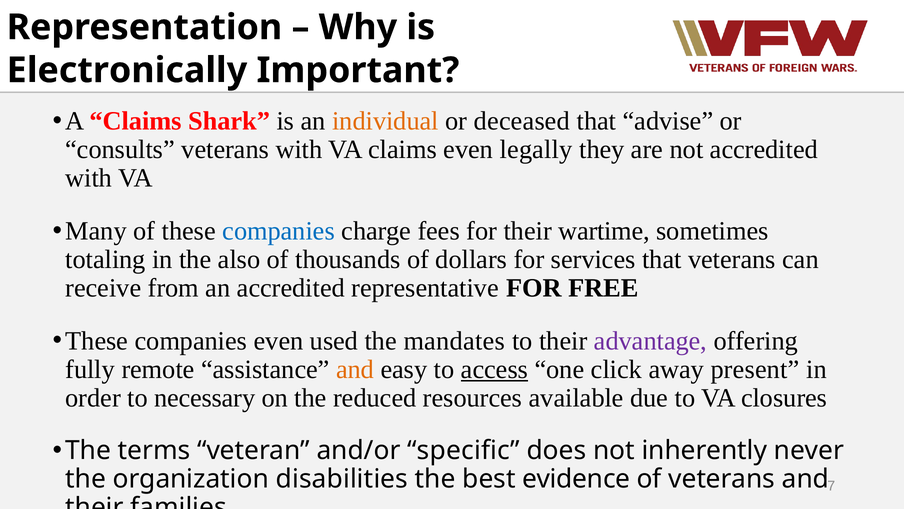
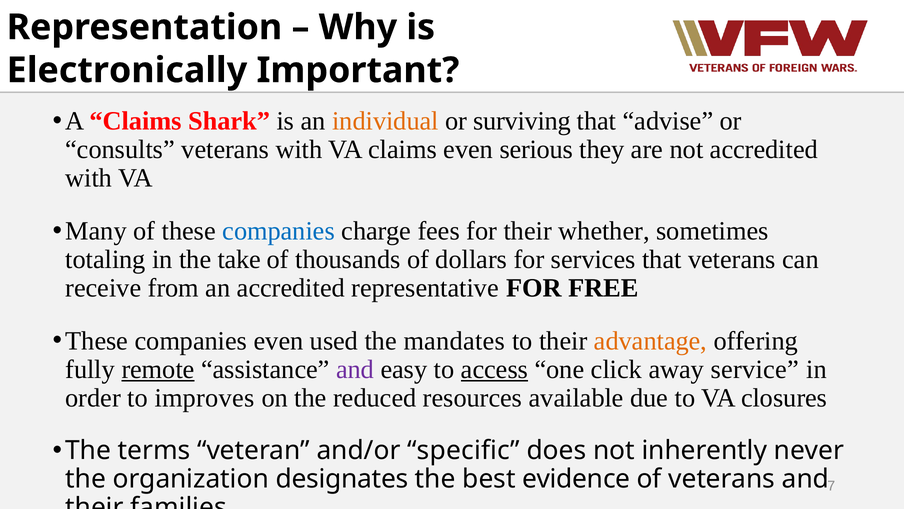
deceased: deceased -> surviving (522, 121)
legally: legally -> serious (536, 149)
wartime: wartime -> whether (604, 231)
also: also -> take (239, 259)
advantage colour: purple -> orange (651, 340)
remote underline: none -> present (158, 369)
and colour: orange -> purple (355, 369)
present: present -> service (755, 369)
necessary: necessary -> improves (205, 397)
disabilities: disabilities -> designates (342, 479)
